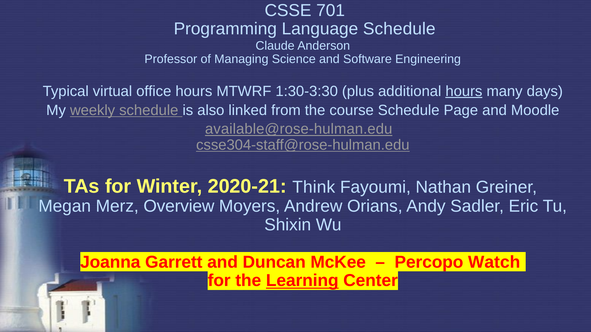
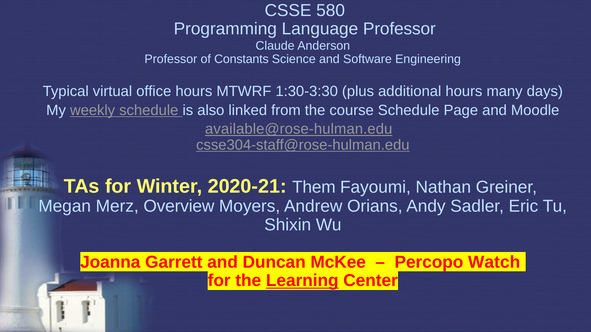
701: 701 -> 580 (331, 10)
Language Schedule: Schedule -> Professor (399, 29)
Managing: Managing -> Constants (241, 59)
hours underline: present -> none (464, 91)
Think: Think -> Them (314, 187)
